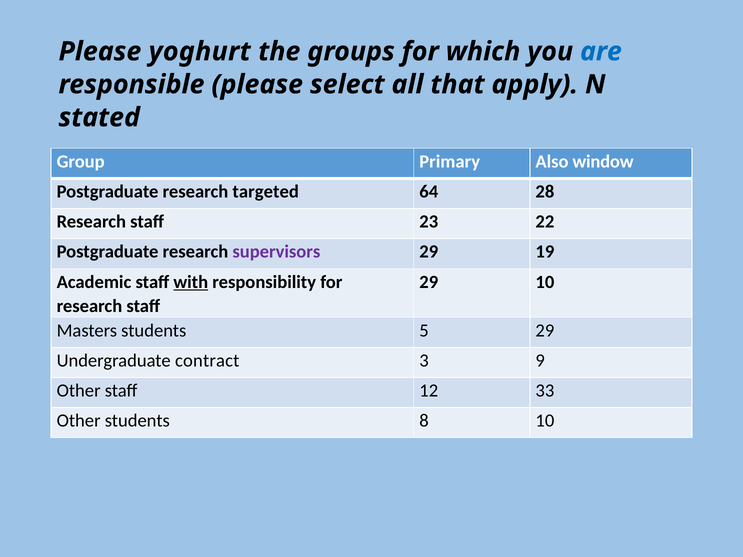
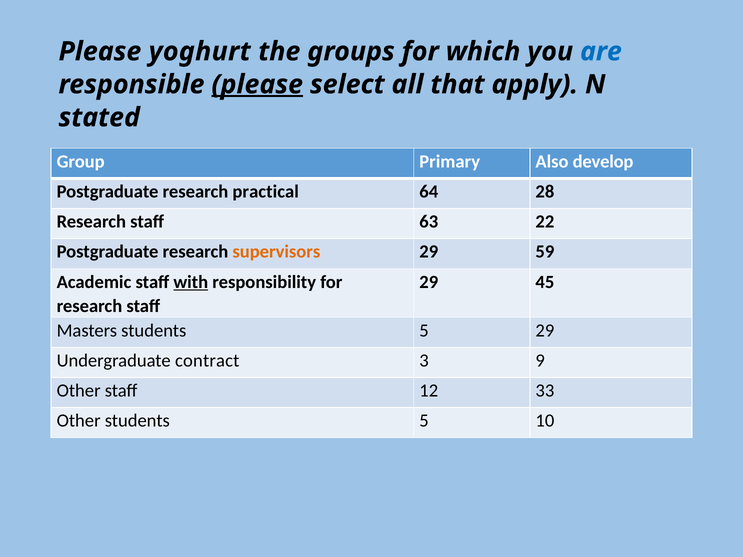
please underline: none -> present (257, 85)
window: window -> develop (603, 161)
targeted: targeted -> practical (266, 192)
23: 23 -> 63 (429, 222)
supervisors colour: purple -> orange (276, 252)
19: 19 -> 59 (545, 252)
29 10: 10 -> 45 (545, 282)
Other students 8: 8 -> 5 (424, 421)
